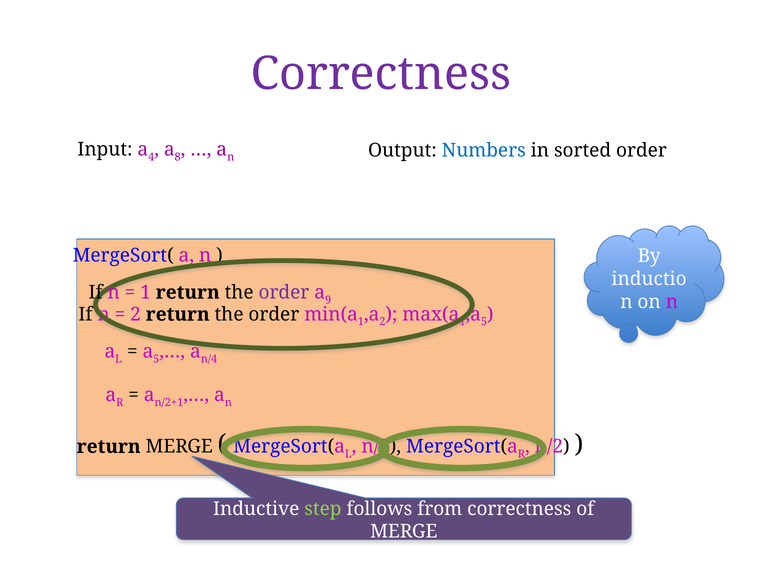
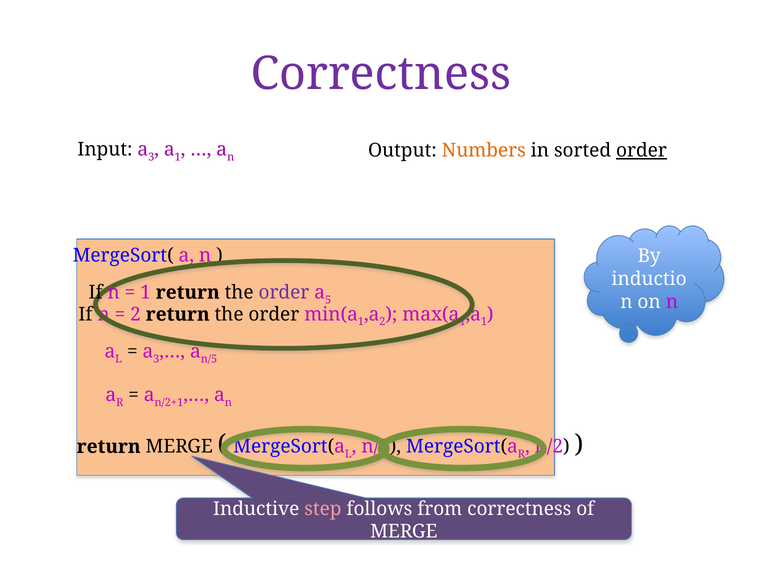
Input a 4: 4 -> 3 (151, 157)
a 8: 8 -> 1 (178, 157)
Numbers colour: blue -> orange (484, 150)
order underline: none -> present (641, 150)
9: 9 -> 5 (328, 300)
5: 5 -> 1 (484, 321)
5: 5 -> 3 (156, 359)
n/4: n/4 -> n/5 (209, 359)
step colour: light green -> pink (323, 508)
